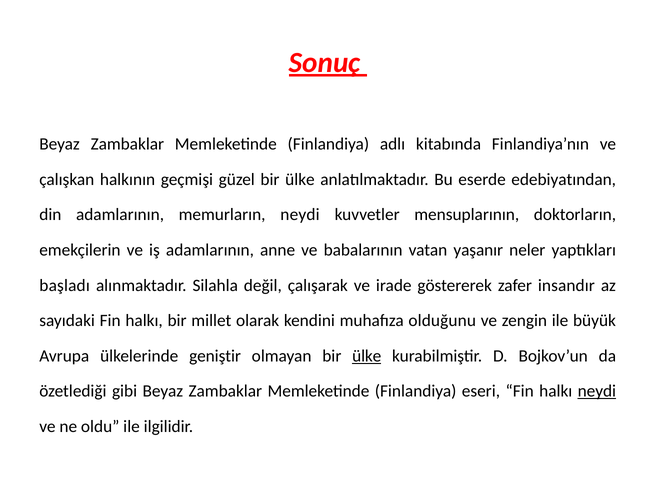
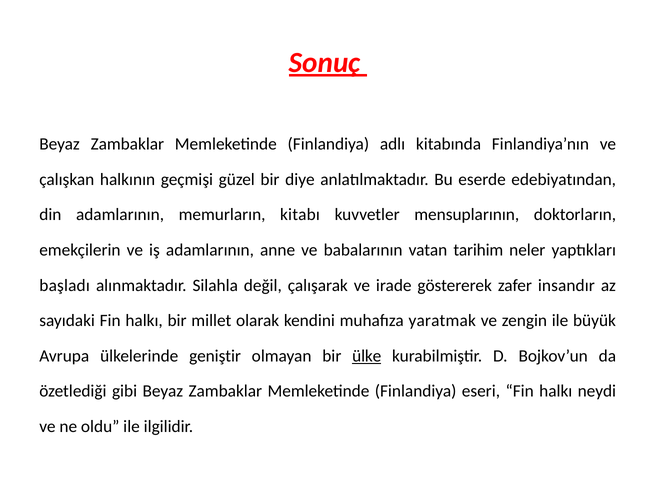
güzel bir ülke: ülke -> diye (300, 179)
memurların neydi: neydi -> kitabı (300, 215)
yaşanır: yaşanır -> tarihim (478, 250)
olduğunu: olduğunu -> yaratmak (442, 321)
neydi underline: present -> none (597, 391)
